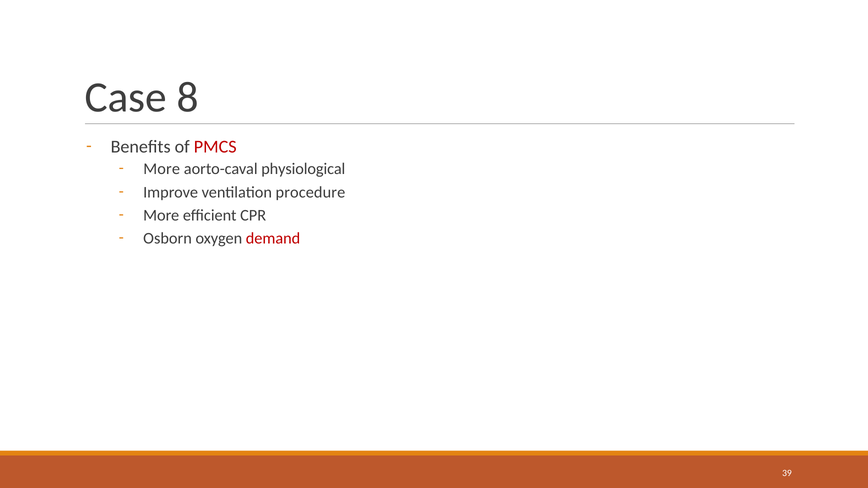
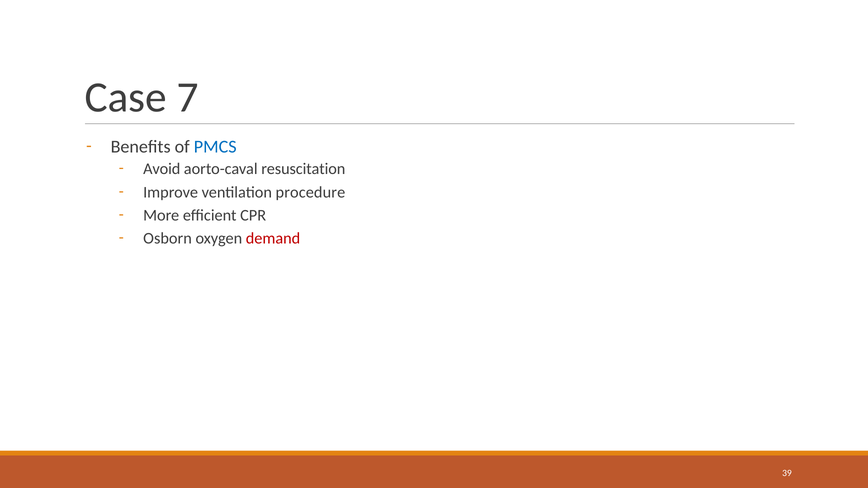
8: 8 -> 7 (188, 97)
PMCS colour: red -> blue (215, 147)
More: More -> Avoid (162, 169)
physiological: physiological -> resuscitation (303, 169)
